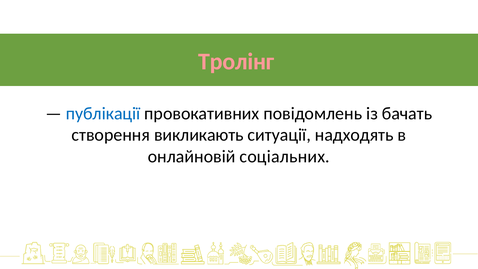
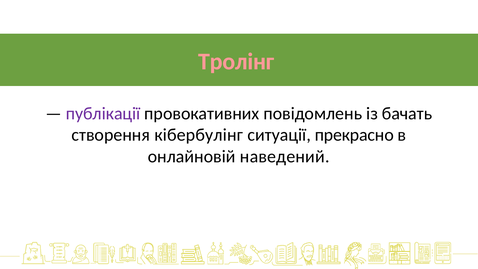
публікації colour: blue -> purple (103, 113)
викликають: викликають -> кібербулінг (199, 135)
надходять: надходять -> прекрасно (354, 135)
соціальних: соціальних -> наведений (285, 156)
